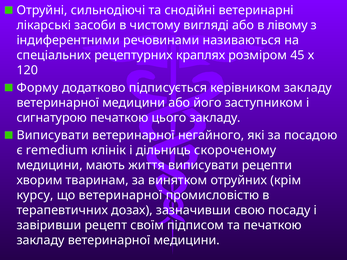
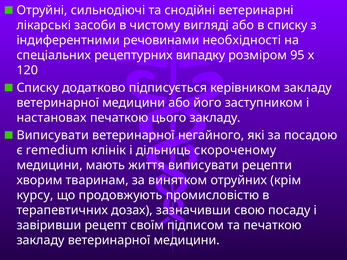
в лівому: лівому -> списку (288, 25)
називаються: називаються -> необхідності (242, 40)
краплях: краплях -> випадку (201, 55)
45: 45 -> 95 (297, 55)
Форму: Форму -> Списку (38, 88)
сигнатурою: сигнатурою -> настановах (52, 118)
що ветеринарної: ветеринарної -> продовжують (121, 195)
